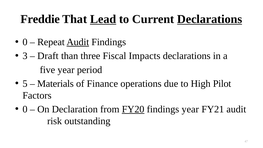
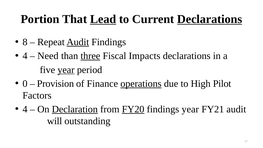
Freddie: Freddie -> Portion (40, 19)
0: 0 -> 8 (25, 42)
3: 3 -> 4 (25, 56)
Draft: Draft -> Need (48, 56)
three underline: none -> present (90, 56)
year underline: none -> present (66, 70)
5: 5 -> 0 (25, 84)
Materials: Materials -> Provision (55, 84)
operations underline: none -> present (141, 84)
0: 0 -> 4 (25, 109)
Declaration underline: none -> present (75, 109)
risk: risk -> will (55, 121)
